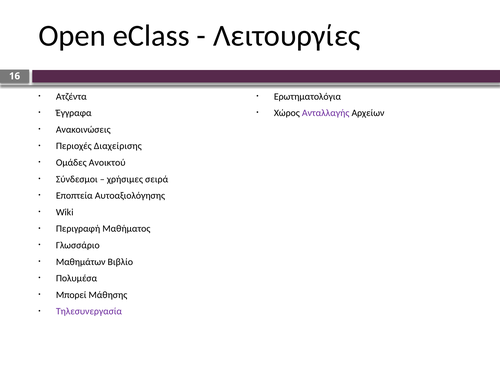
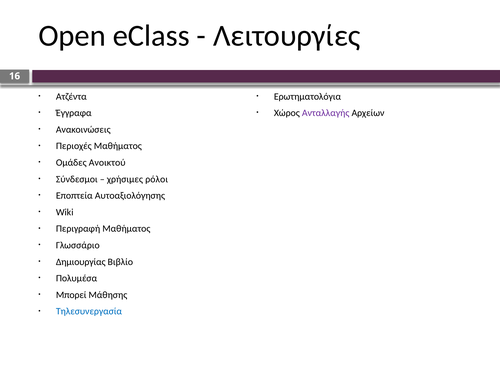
Περιοχές Διαχείρισης: Διαχείρισης -> Μαθήματος (118, 146)
σειρά: σειρά -> ρόλοι (157, 179)
Μαθημάτων: Μαθημάτων -> Δημιουργίας (81, 262)
Τηλεσυνεργασία colour: purple -> blue (89, 311)
